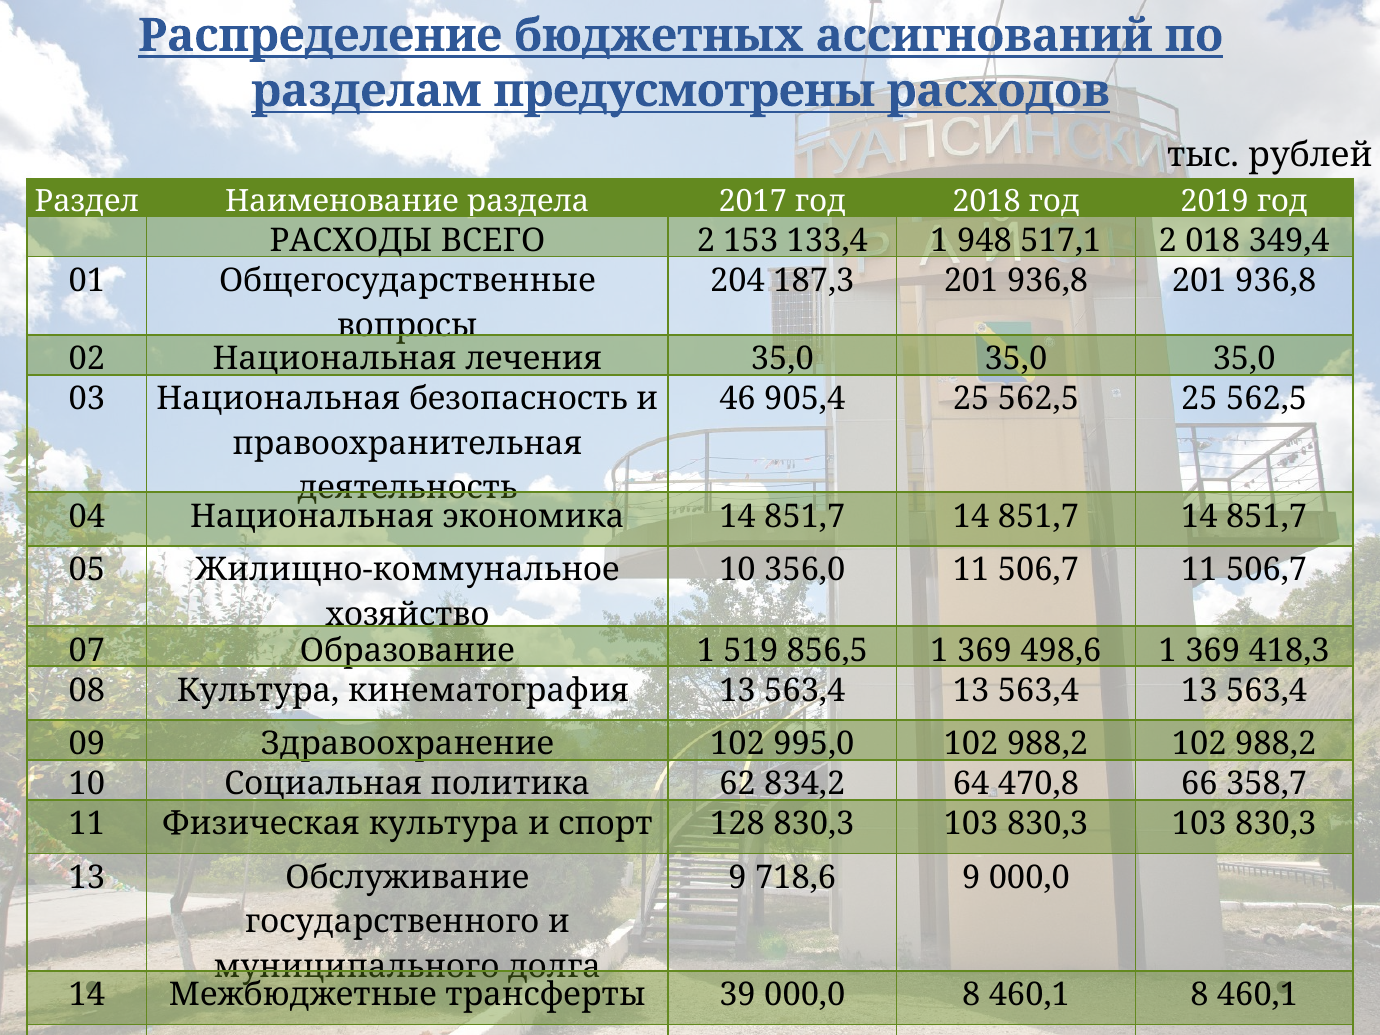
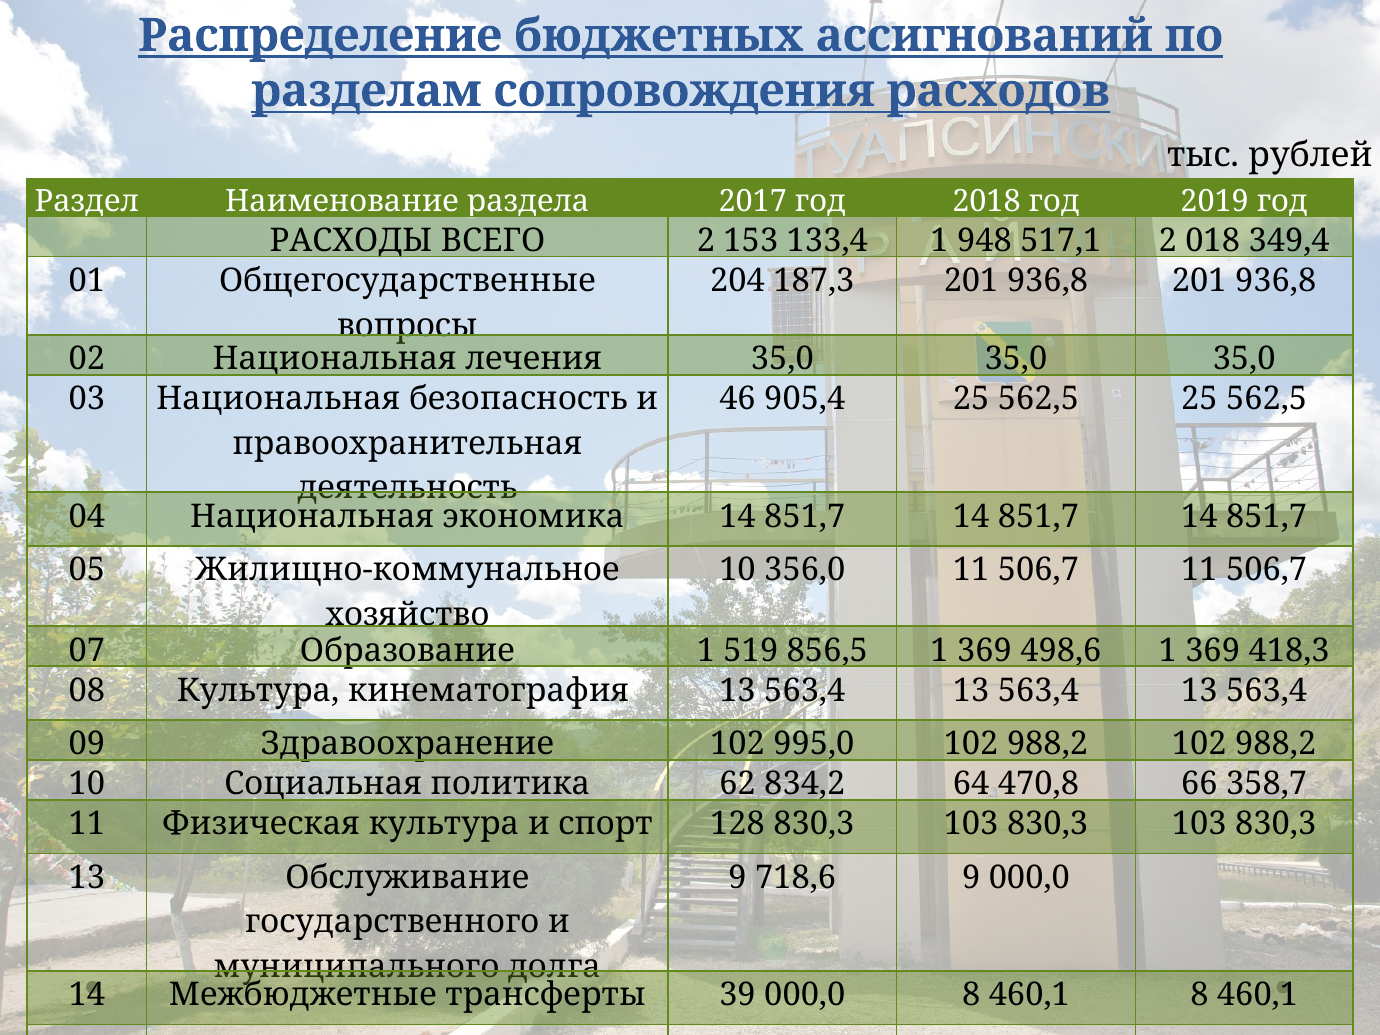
предусмотрены: предусмотрены -> сопровождения (684, 91)
